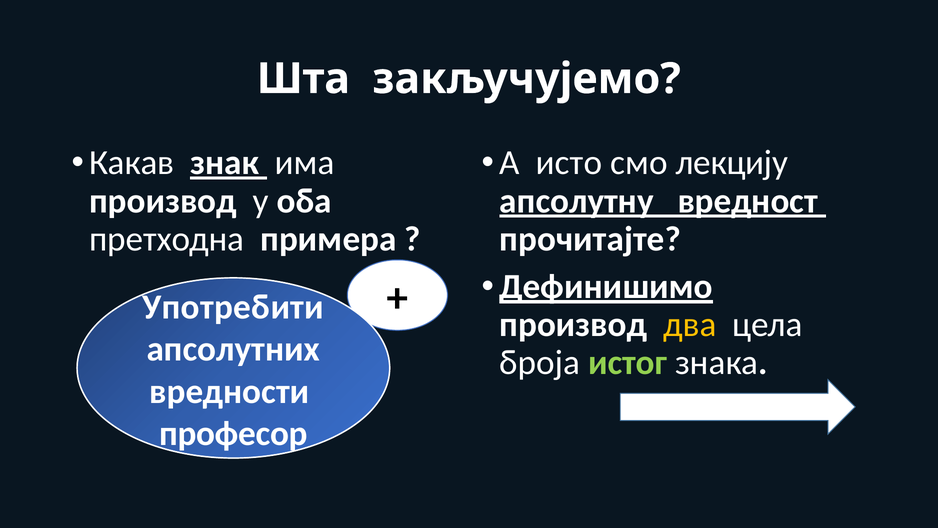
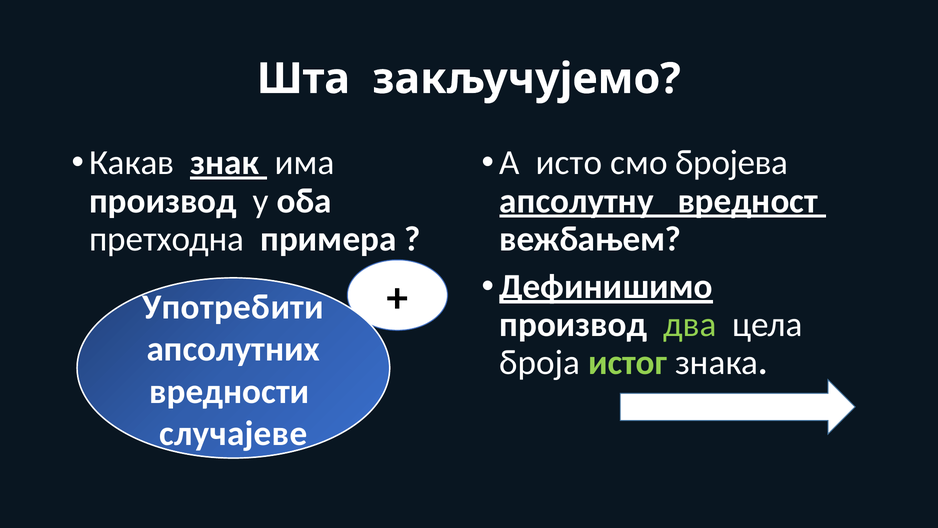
лекцију: лекцију -> бројева (732, 163)
прочитајте: прочитајте -> вежбањем (590, 239)
два colour: yellow -> light green (690, 325)
професор: професор -> случајеве (233, 433)
